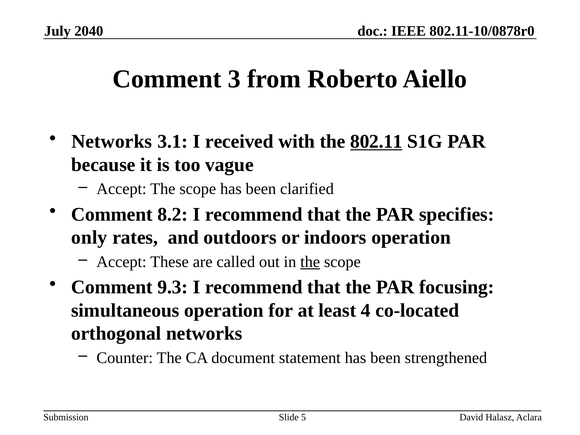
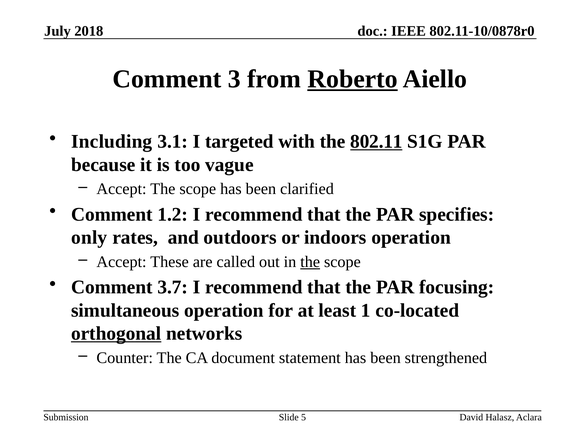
2040: 2040 -> 2018 (89, 31)
Roberto underline: none -> present (353, 79)
Networks: Networks -> Including (112, 142)
received: received -> targeted (239, 142)
8.2: 8.2 -> 1.2 (173, 214)
9.3: 9.3 -> 3.7 (173, 287)
4: 4 -> 1 (366, 310)
orthogonal underline: none -> present (116, 334)
